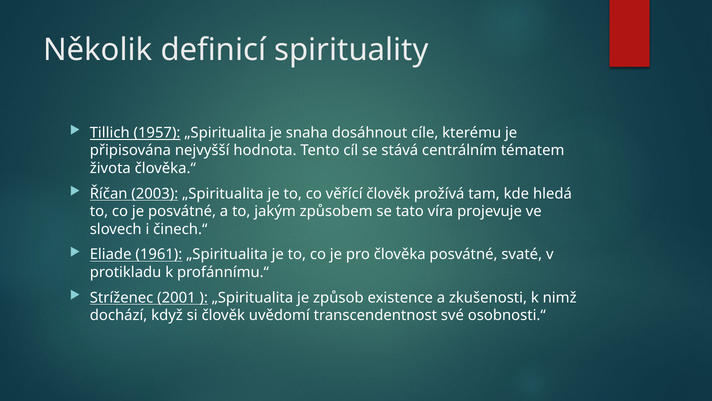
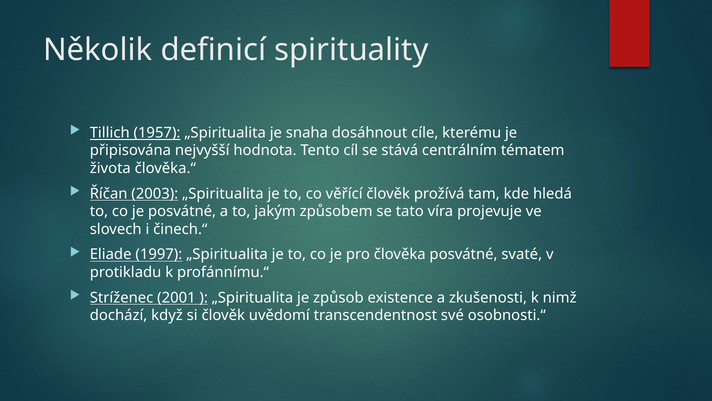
1961: 1961 -> 1997 (159, 254)
